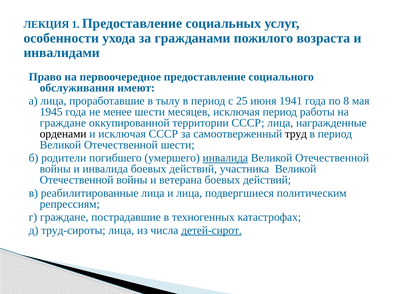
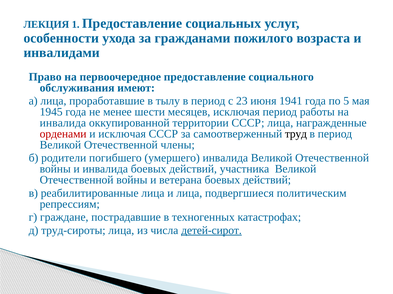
25: 25 -> 23 (242, 101)
8: 8 -> 5 (346, 101)
граждане: граждане -> инвалида (63, 123)
орденами colour: black -> red (63, 134)
Отечественной шести: шести -> члены (178, 145)
инвалида underline: present -> none (225, 158)
